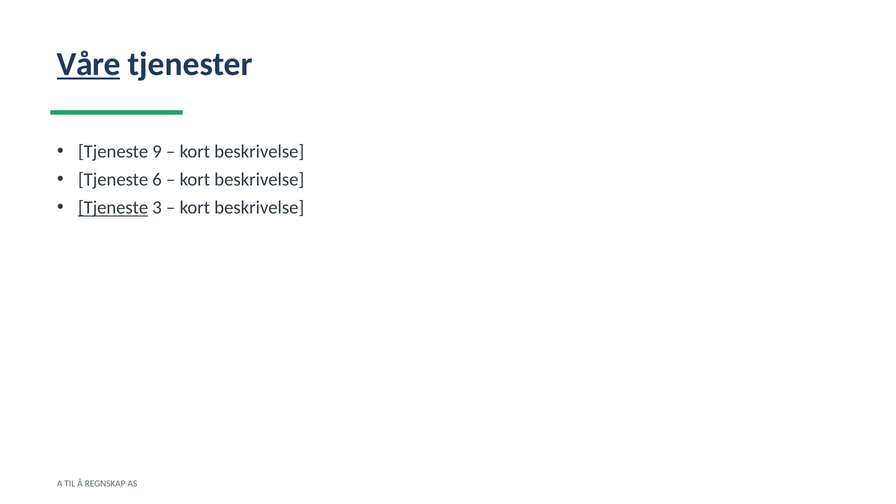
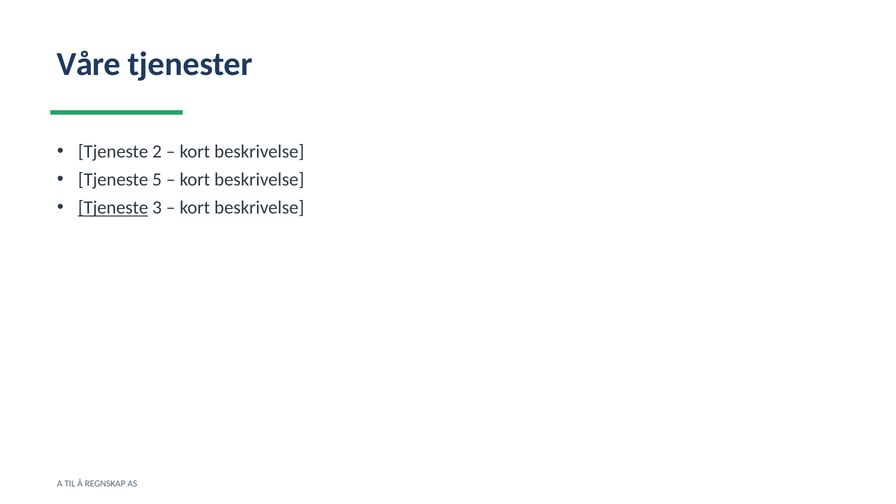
Våre underline: present -> none (89, 64)
9: 9 -> 2 (157, 152)
6: 6 -> 5 (157, 180)
